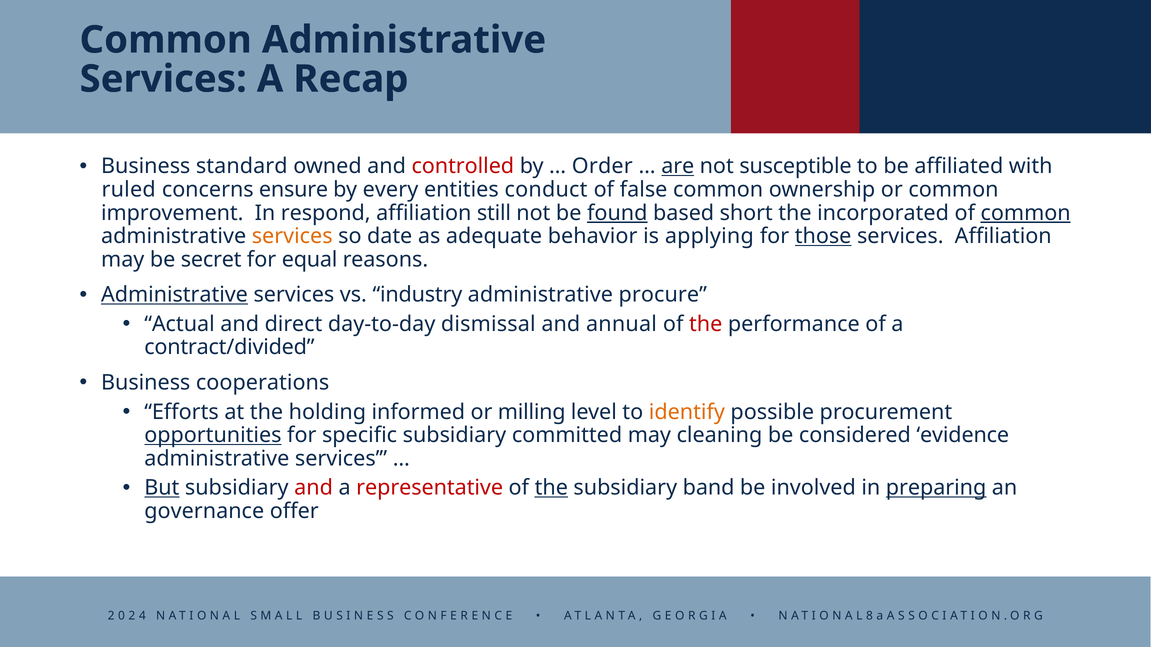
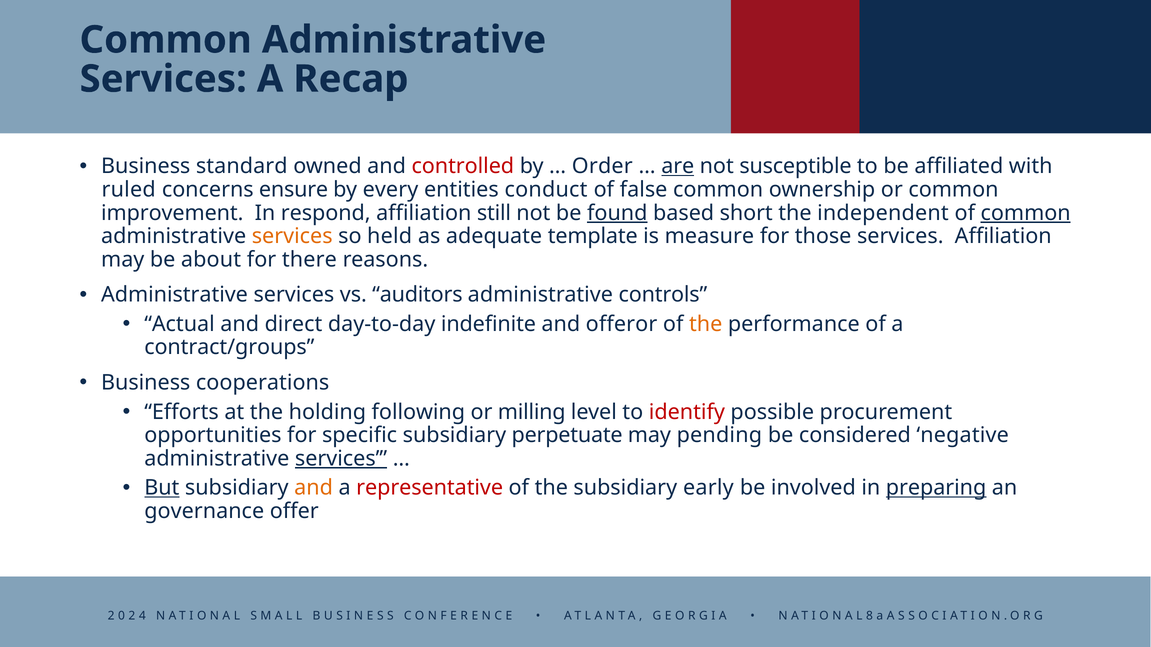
incorporated: incorporated -> independent (883, 213)
date: date -> held (390, 236)
behavior: behavior -> template (593, 236)
applying: applying -> measure (709, 236)
those underline: present -> none (823, 236)
secret: secret -> about (211, 260)
equal: equal -> there (309, 260)
Administrative underline: present -> none (175, 295)
industry: industry -> auditors (417, 295)
procure: procure -> controls (663, 295)
dismissal: dismissal -> indefinite (488, 324)
annual: annual -> offeror (622, 324)
the colour: red -> orange (706, 324)
contract/divided: contract/divided -> contract/groups (229, 348)
informed: informed -> following (418, 412)
identify colour: orange -> red (687, 412)
opportunities underline: present -> none (213, 436)
committed: committed -> perpetuate (567, 436)
cleaning: cleaning -> pending (719, 436)
evidence: evidence -> negative (963, 436)
services underline: none -> present (341, 459)
and colour: red -> orange (314, 488)
the underline: present -> none (551, 488)
band: band -> early (708, 488)
